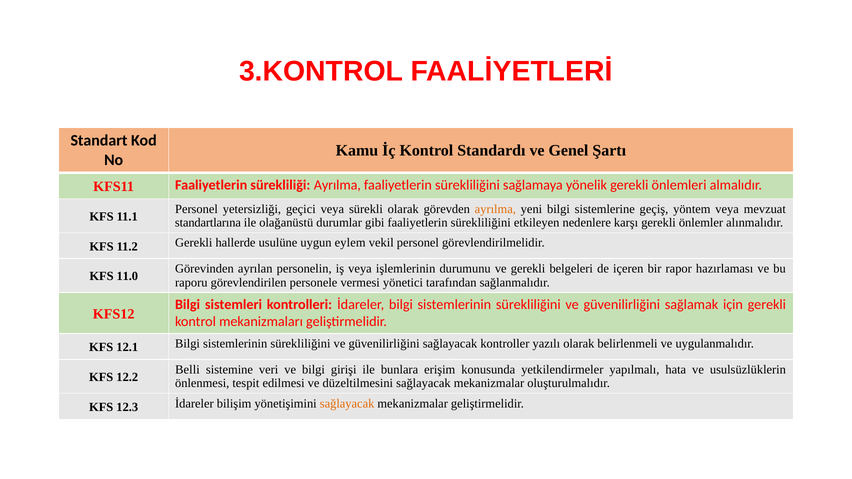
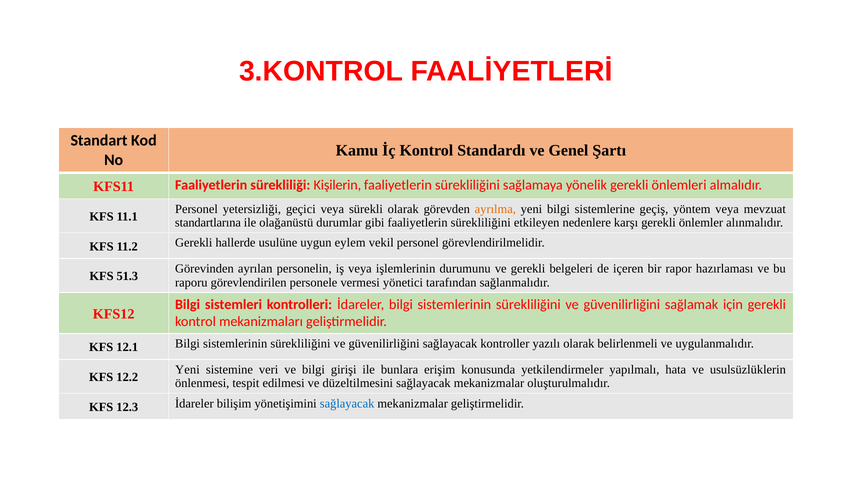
sürekliliği Ayrılma: Ayrılma -> Kişilerin (337, 185)
11.0: 11.0 -> 51.3 (127, 277)
Belli: Belli -> Yeni (187, 370)
sağlayacak colour: orange -> blue (347, 404)
